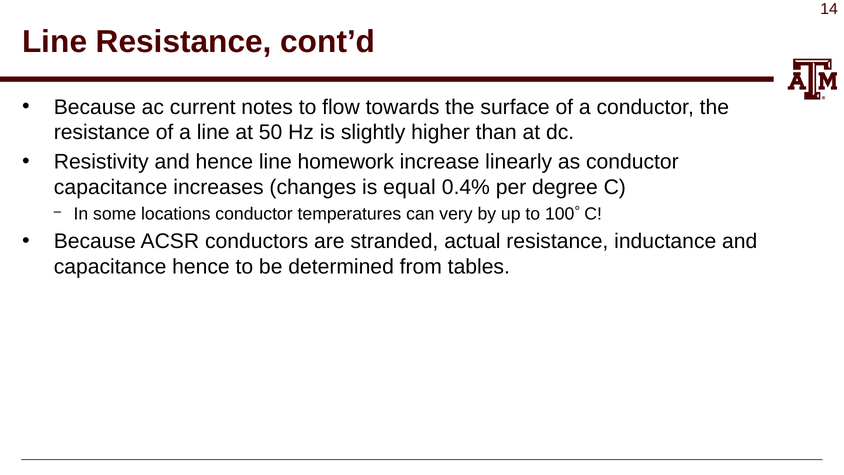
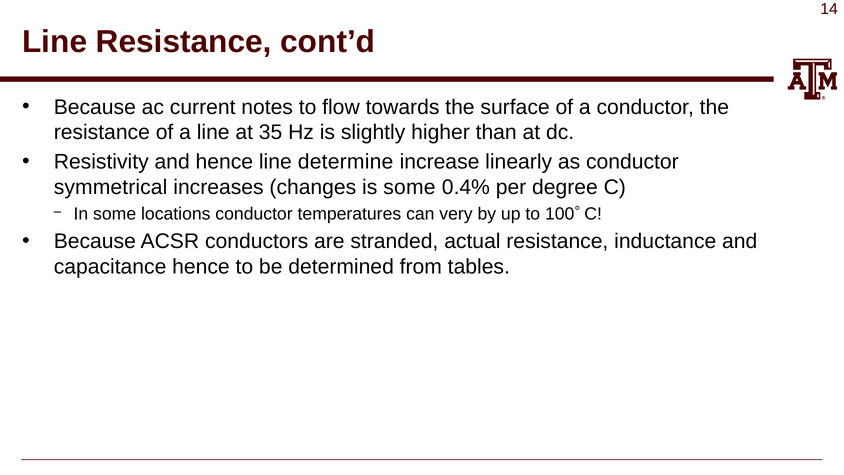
50: 50 -> 35 (271, 132)
homework: homework -> determine (346, 162)
capacitance: capacitance -> symmetrical (111, 187)
is equal: equal -> some (409, 187)
